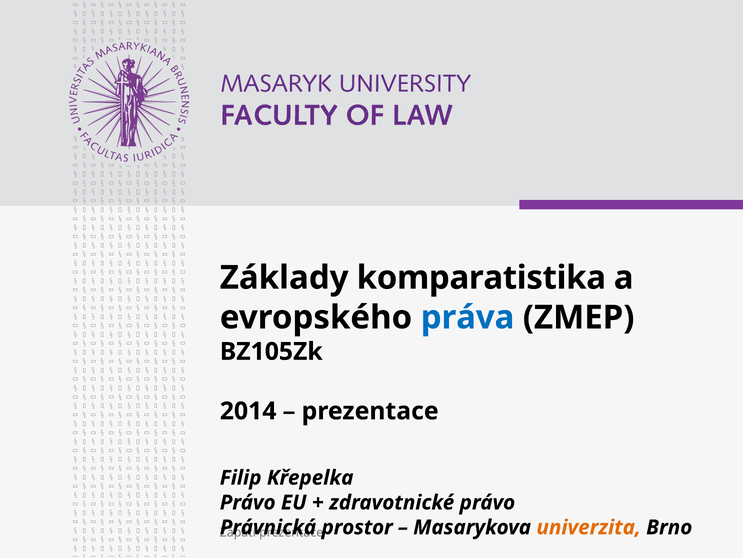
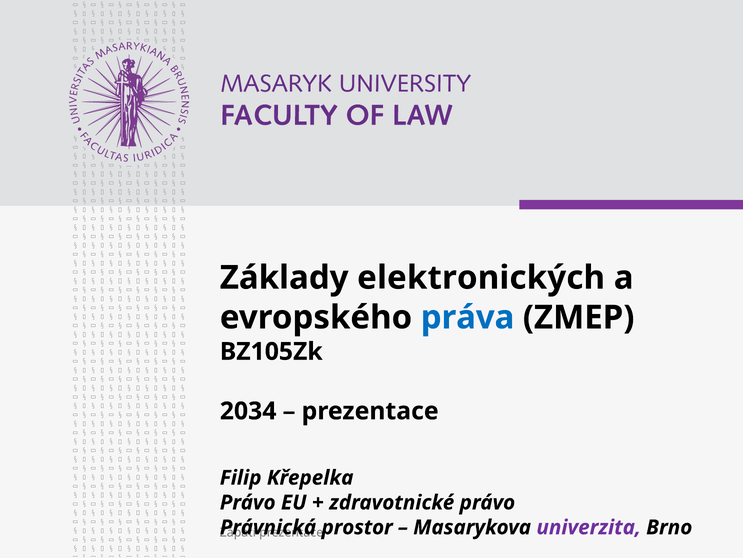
komparatistika: komparatistika -> elektronických (481, 277)
2014: 2014 -> 2034 (248, 411)
univerzita colour: orange -> purple (589, 527)
